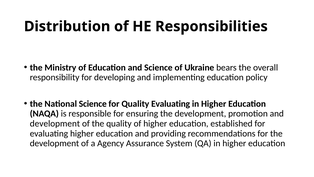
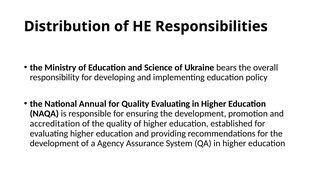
National Science: Science -> Annual (93, 104)
development: development -> accreditation (55, 123)
